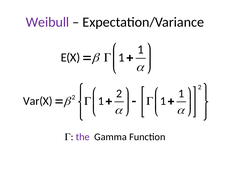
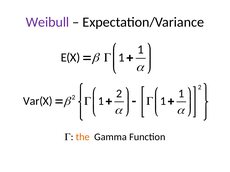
the colour: purple -> orange (83, 137)
